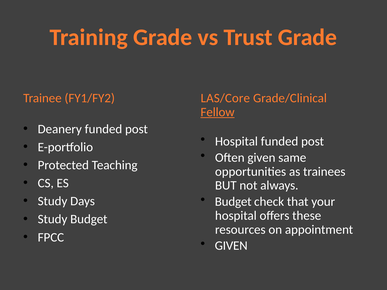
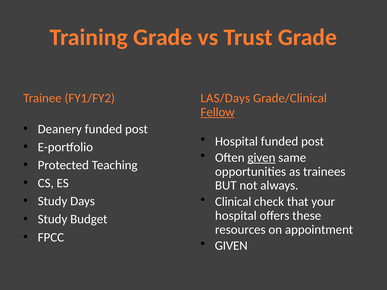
LAS/Core: LAS/Core -> LAS/Days (225, 98)
given underline: none -> present (261, 158)
Budget: Budget -> Clinical (233, 202)
